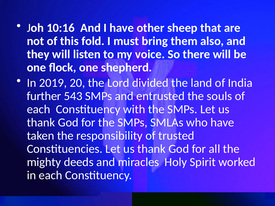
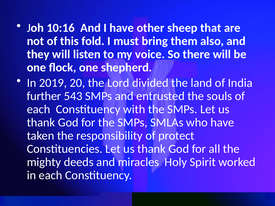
trusted: trusted -> protect (176, 136)
